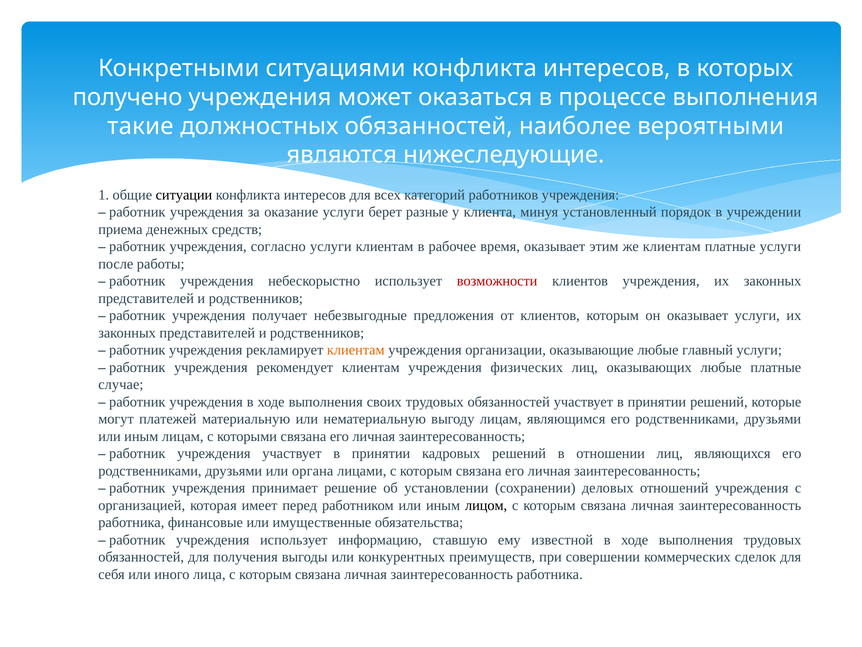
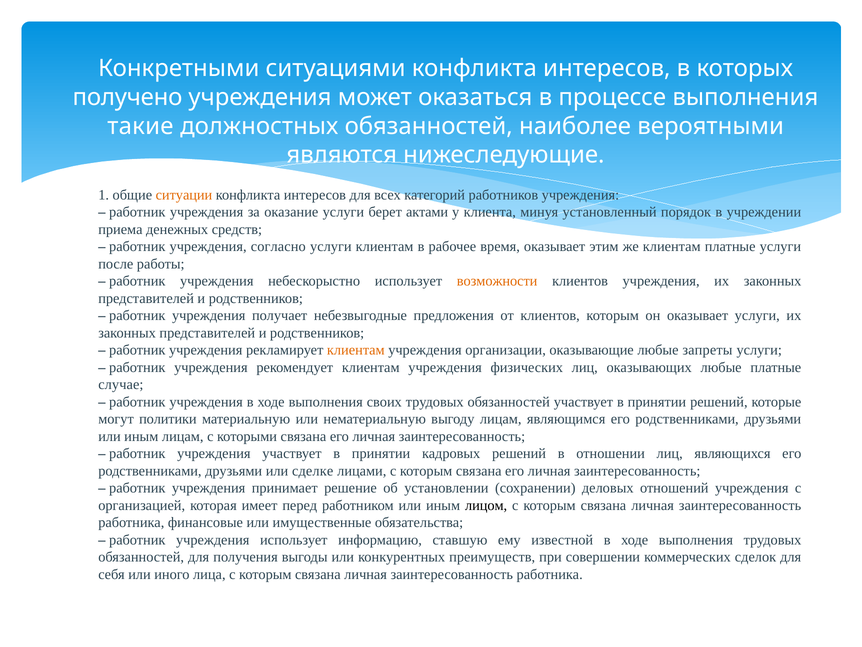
ситуации colour: black -> orange (184, 195)
разные: разные -> актами (427, 212)
возможности colour: red -> orange (497, 281)
главный: главный -> запреты (707, 350)
платежей: платежей -> политики (168, 419)
органа: органа -> сделке (313, 470)
